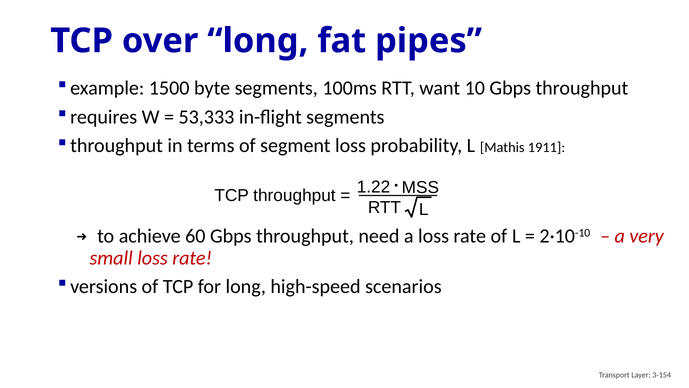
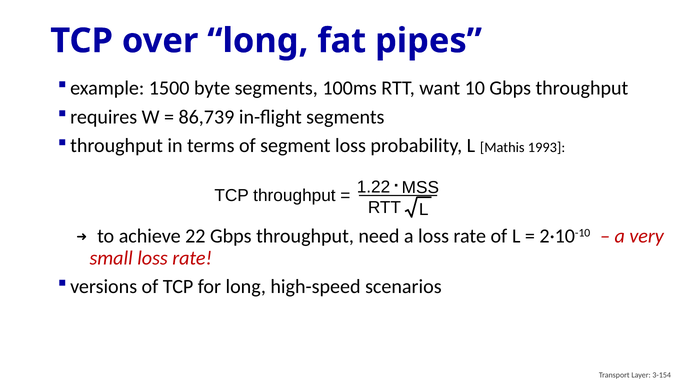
53,333: 53,333 -> 86,739 (206, 117)
1911: 1911 -> 1993 (547, 148)
60: 60 -> 22 (195, 236)
